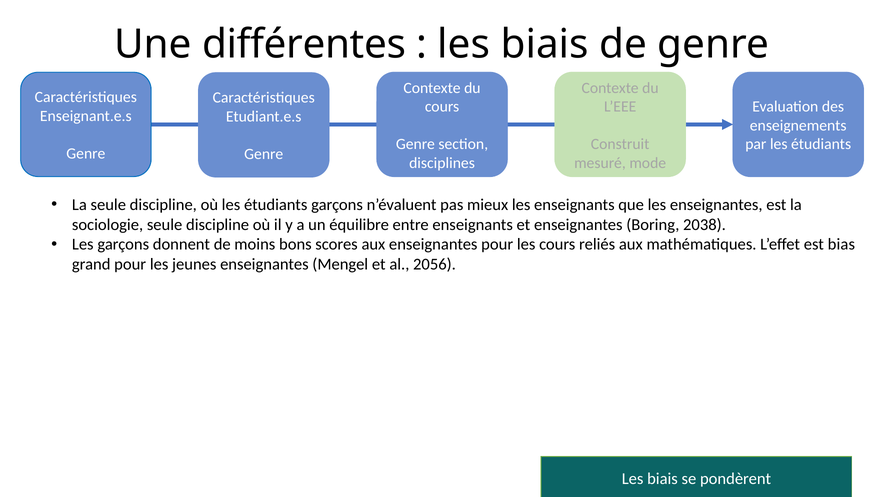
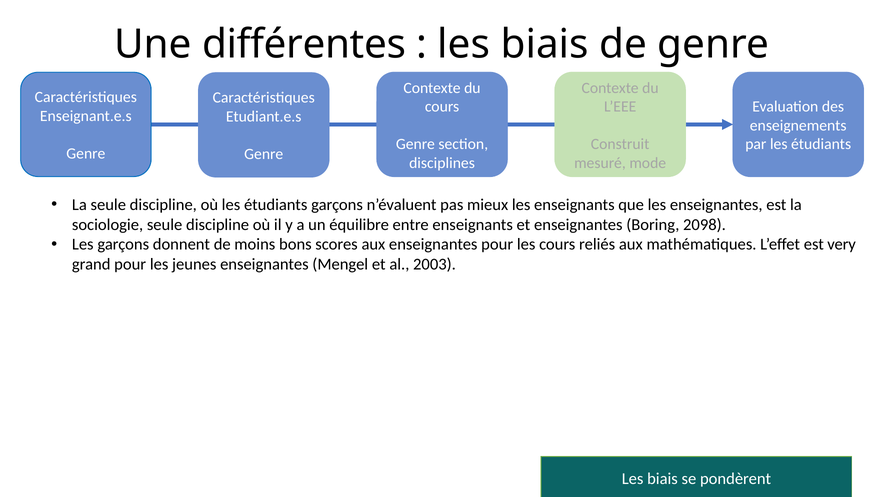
2038: 2038 -> 2098 (704, 225)
bias: bias -> very (842, 245)
2056: 2056 -> 2003 (434, 265)
